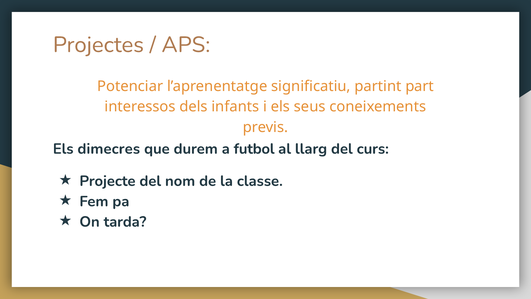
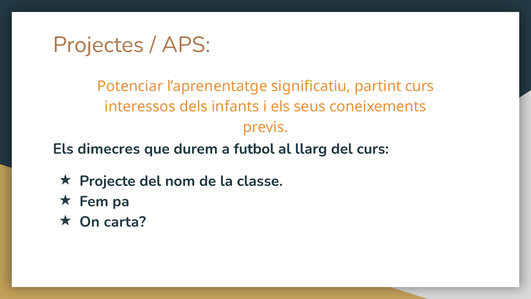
partint part: part -> curs (420, 86)
tarda: tarda -> carta (125, 222)
